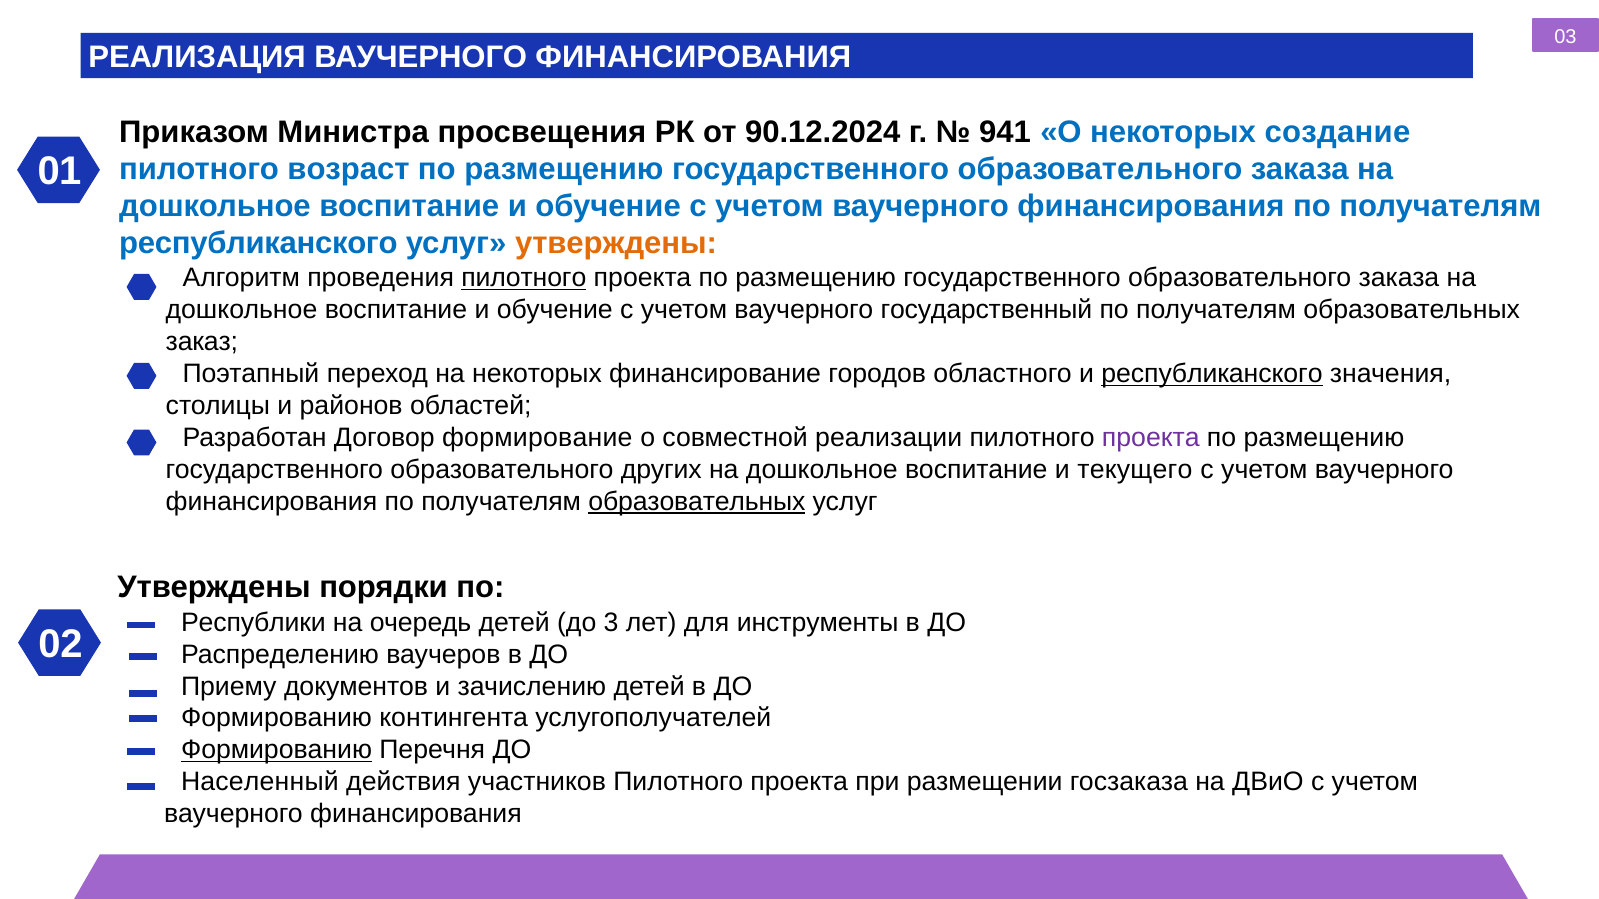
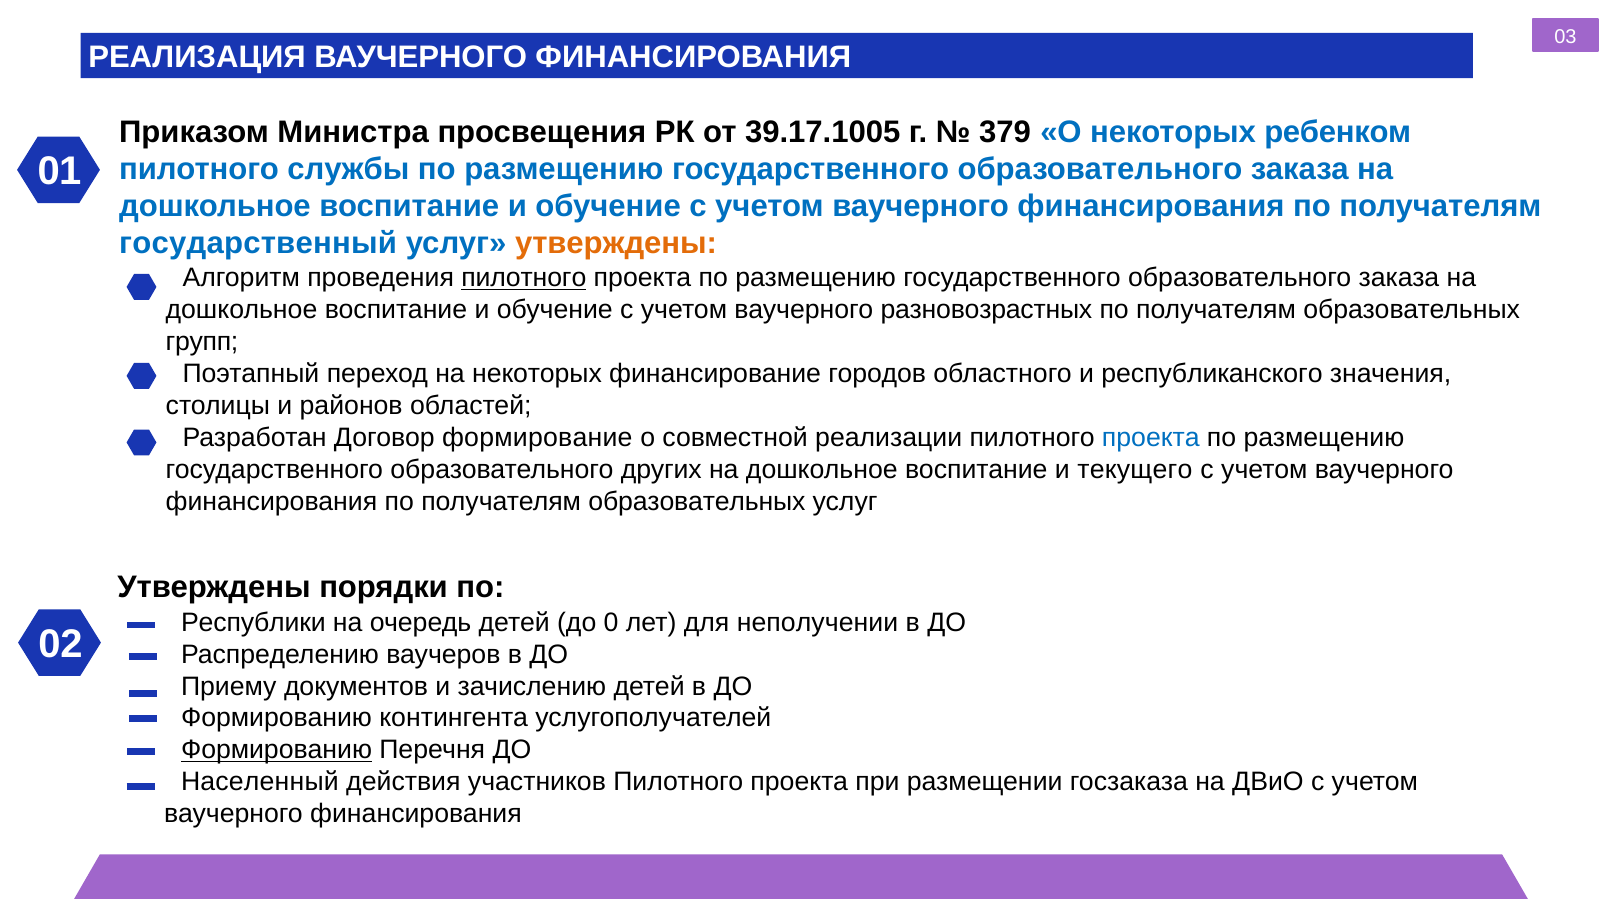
90.12.2024: 90.12.2024 -> 39.17.1005 (823, 132)
941: 941 -> 379 (1005, 132)
создание: создание -> ребенком (1338, 132)
возраст: возраст -> службы (348, 169)
республиканского: республиканского -> государственный (258, 244)
государственный: государственный -> разновозрастных (986, 310)
заказ: заказ -> групп (202, 342)
республиканского underline: present -> none (1212, 374)
проекта colour: purple -> blue (1151, 438)
образовательных underline: present -> none (697, 502)
3: 3 -> 0 (611, 623)
инструменты: инструменты -> неполучении (818, 623)
